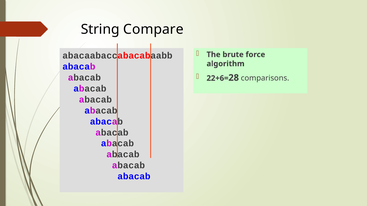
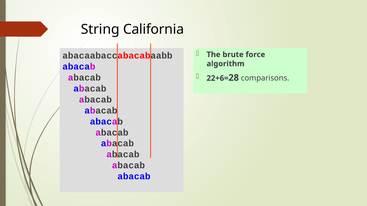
Compare: Compare -> California (154, 29)
